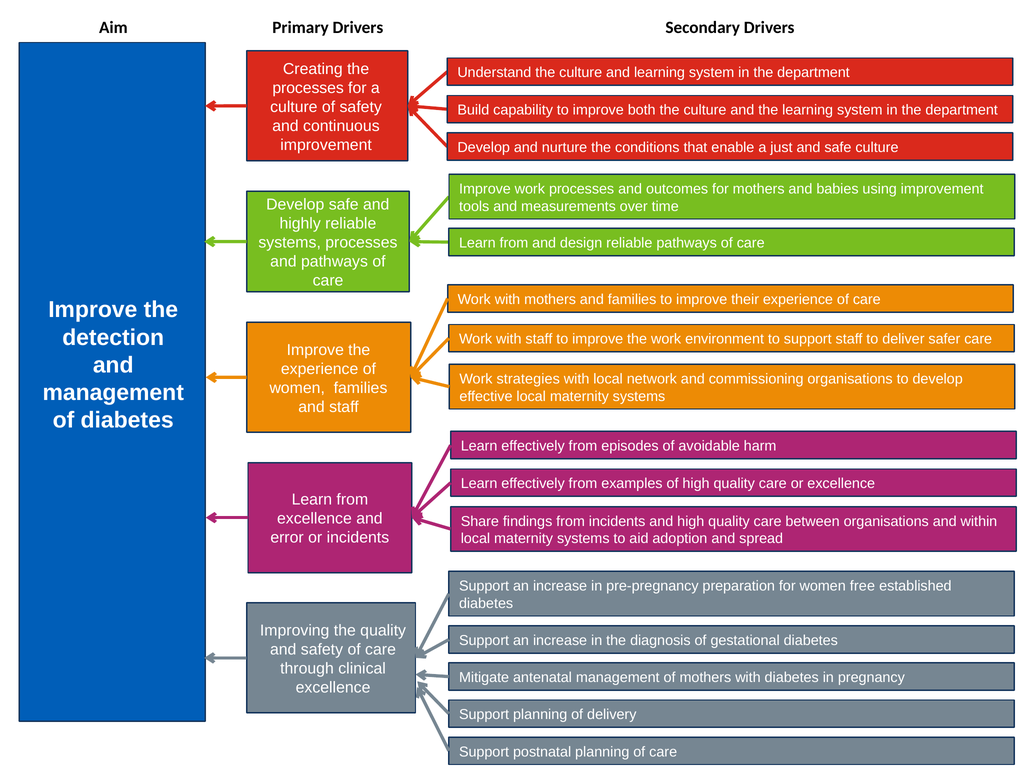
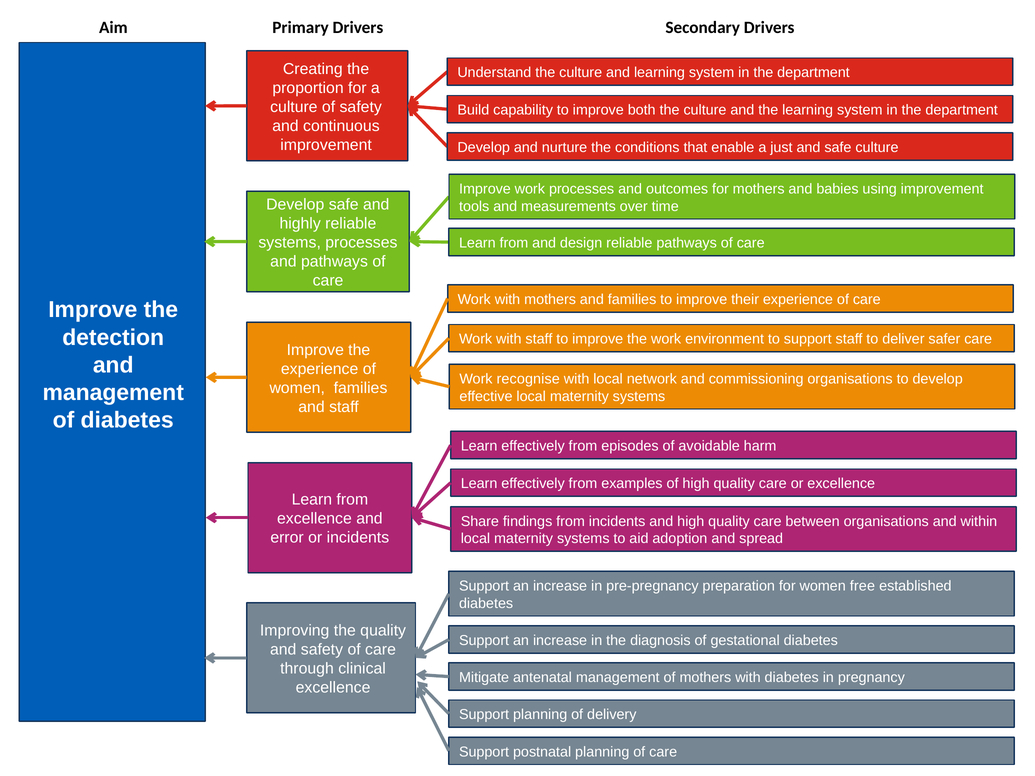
processes: processes -> proportion (308, 88)
strategies: strategies -> recognise (528, 379)
